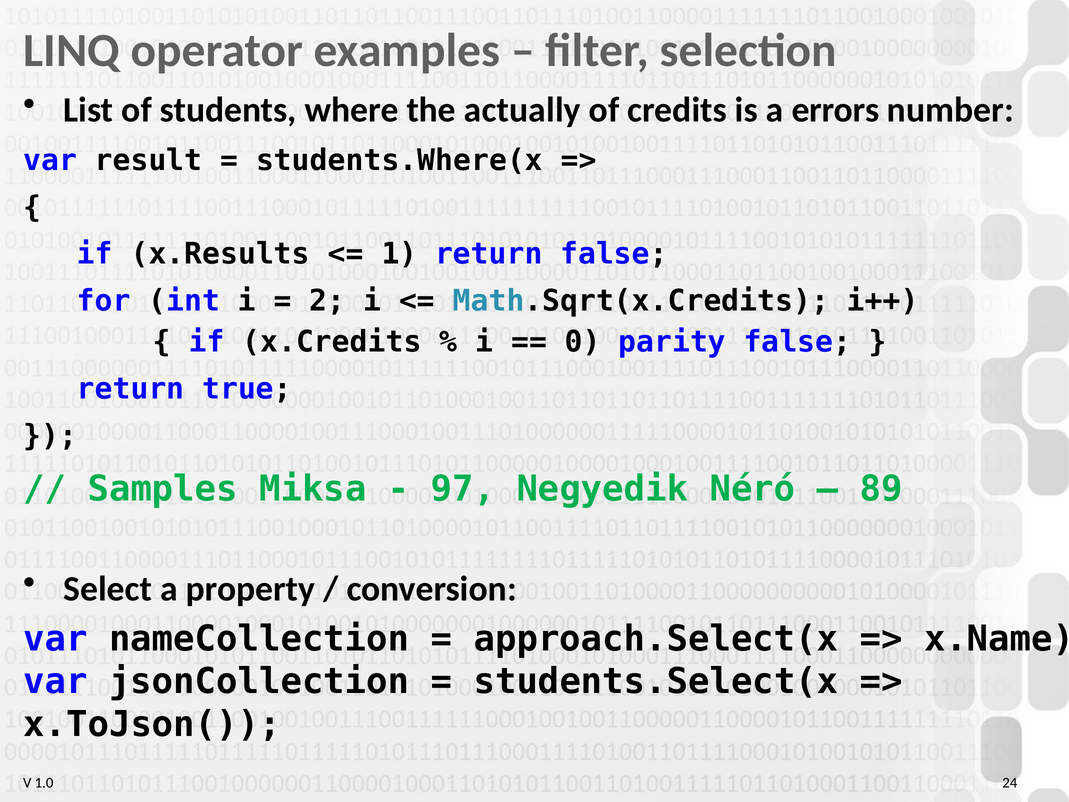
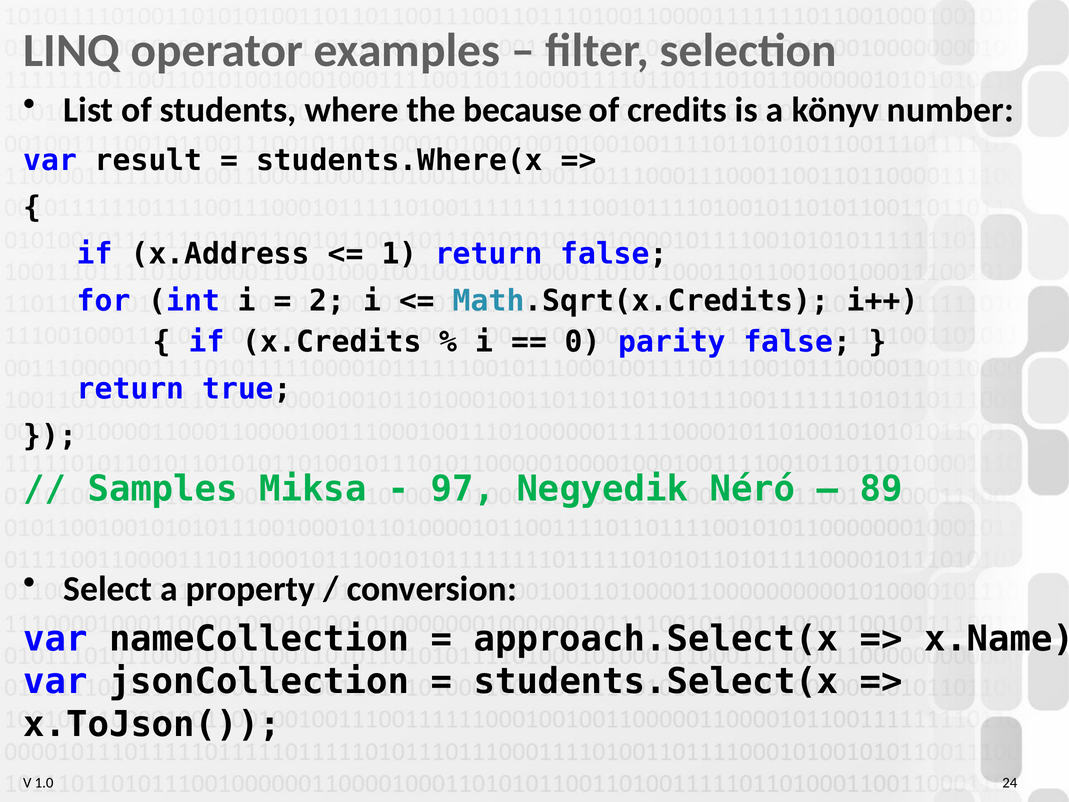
actually: actually -> because (523, 110)
errors: errors -> könyv (835, 110)
x.Results: x.Results -> x.Address (220, 254)
